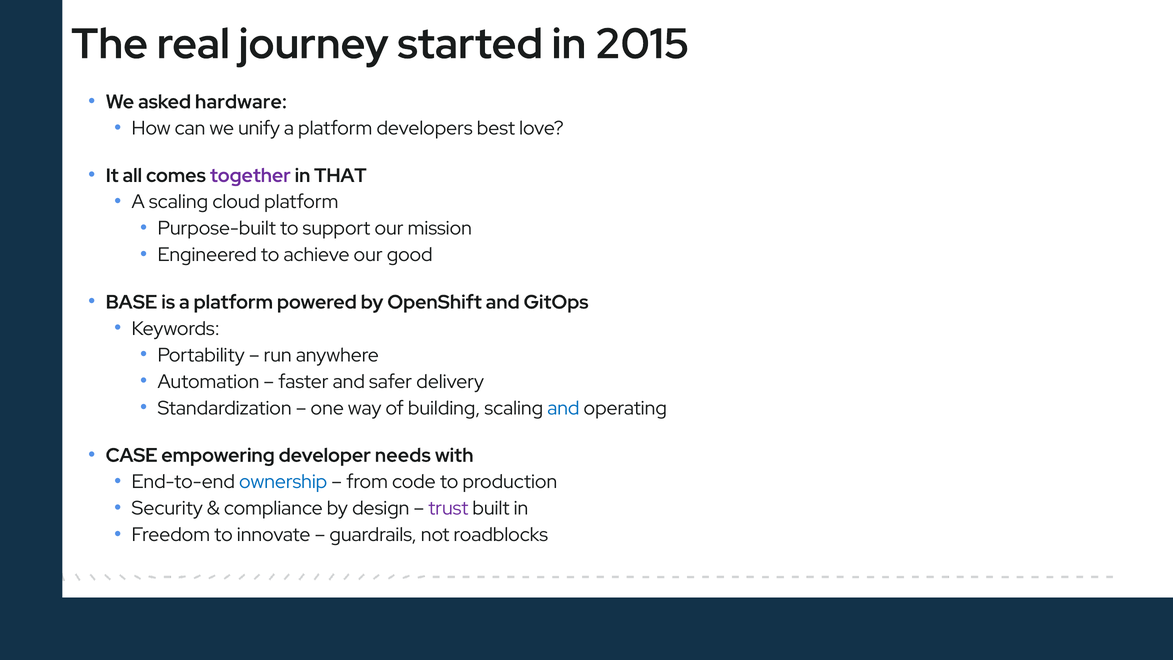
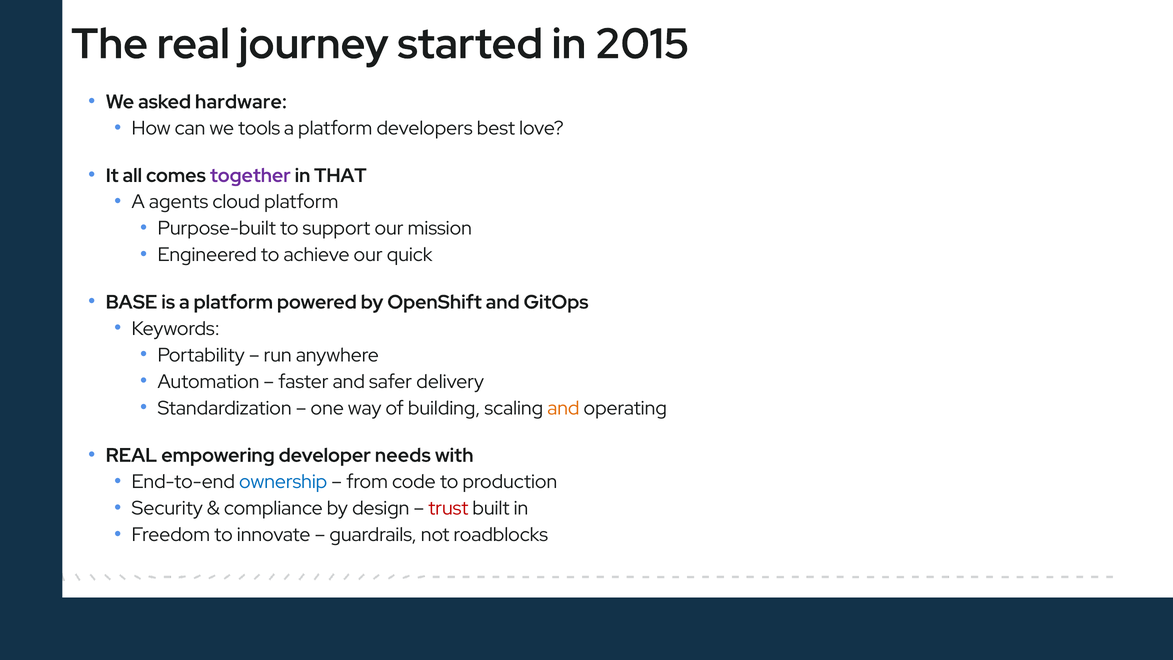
unify: unify -> tools (259, 128)
A scaling: scaling -> agents (179, 202)
good: good -> quick (410, 255)
and colour: blue -> orange (563, 408)
CASE: CASE -> REAL (131, 455)
trust colour: purple -> red (448, 508)
